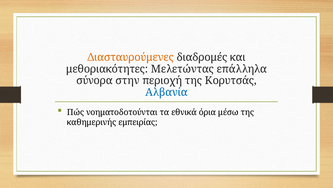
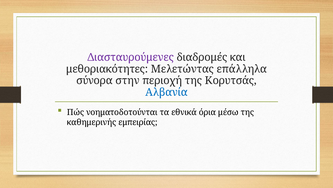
Διασταυρούμενες colour: orange -> purple (131, 57)
